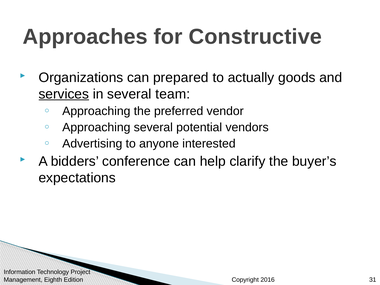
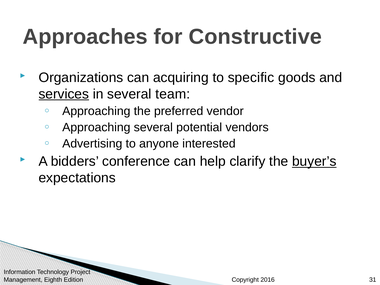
prepared: prepared -> acquiring (181, 78)
actually: actually -> specific (251, 78)
buyer’s underline: none -> present (314, 161)
